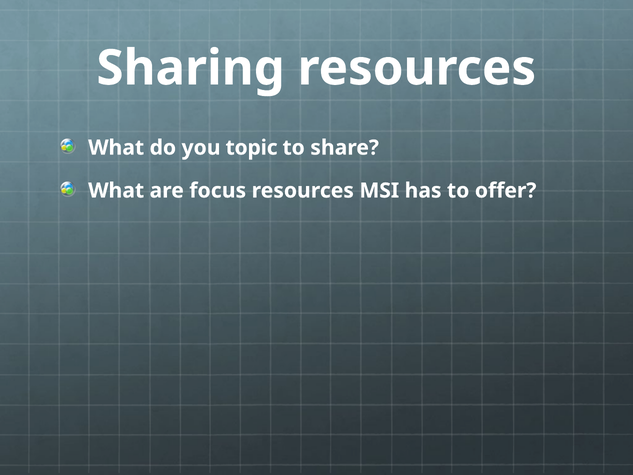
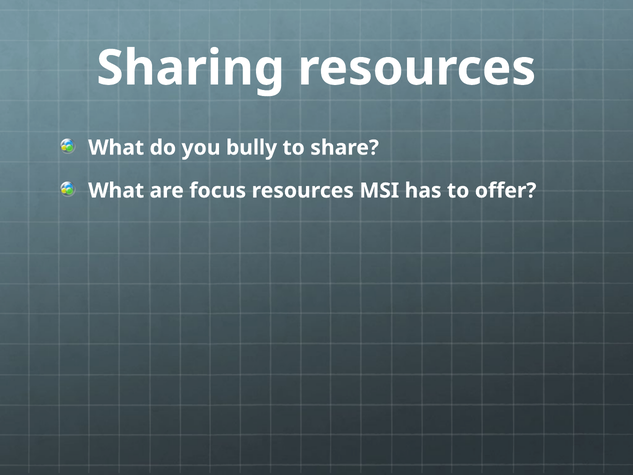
topic: topic -> bully (252, 148)
